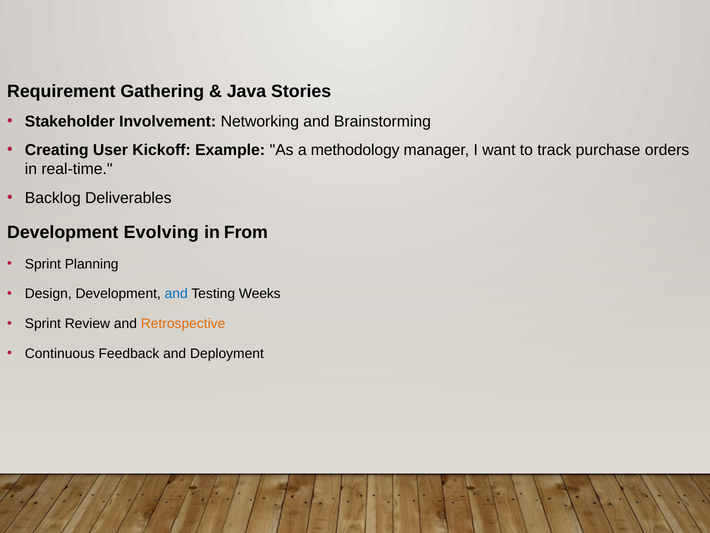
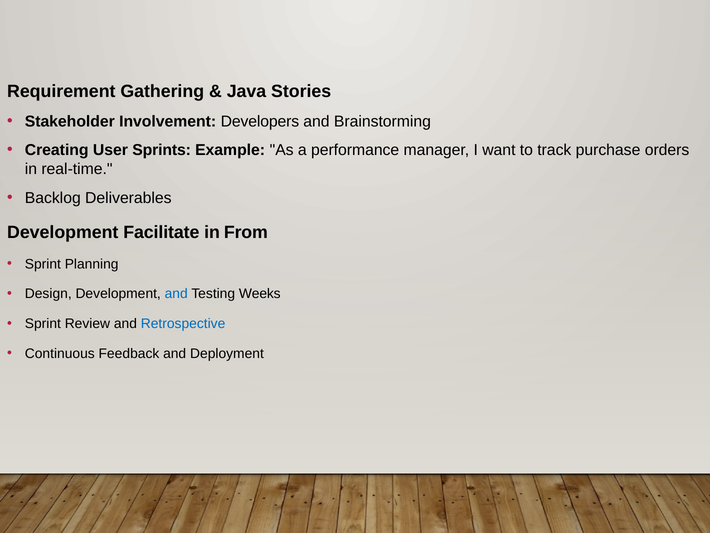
Networking: Networking -> Developers (260, 121)
Kickoff: Kickoff -> Sprints (162, 150)
methodology: methodology -> performance (355, 150)
Evolving: Evolving -> Facilitate (161, 232)
Retrospective colour: orange -> blue (183, 323)
